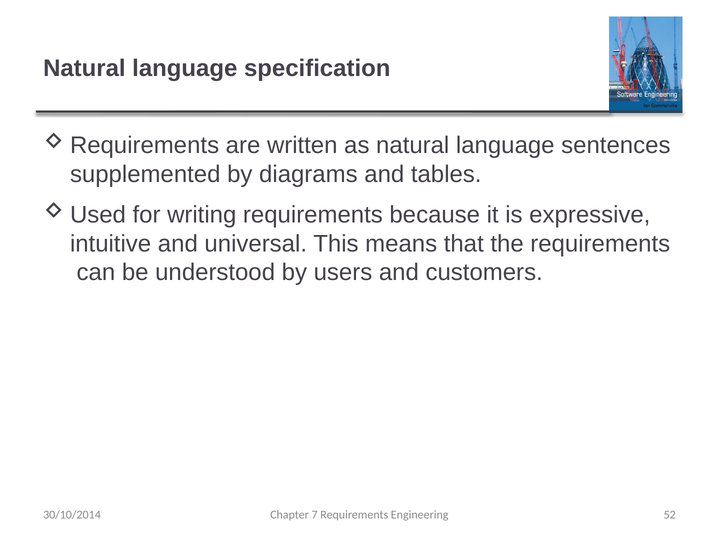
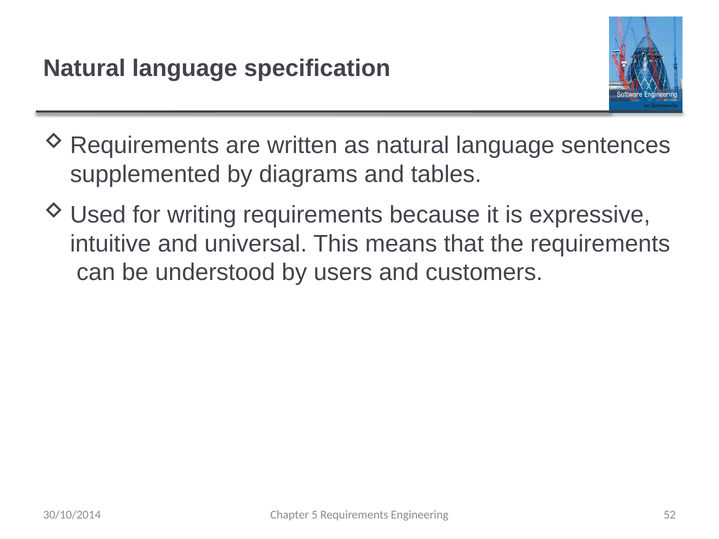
7: 7 -> 5 (315, 515)
